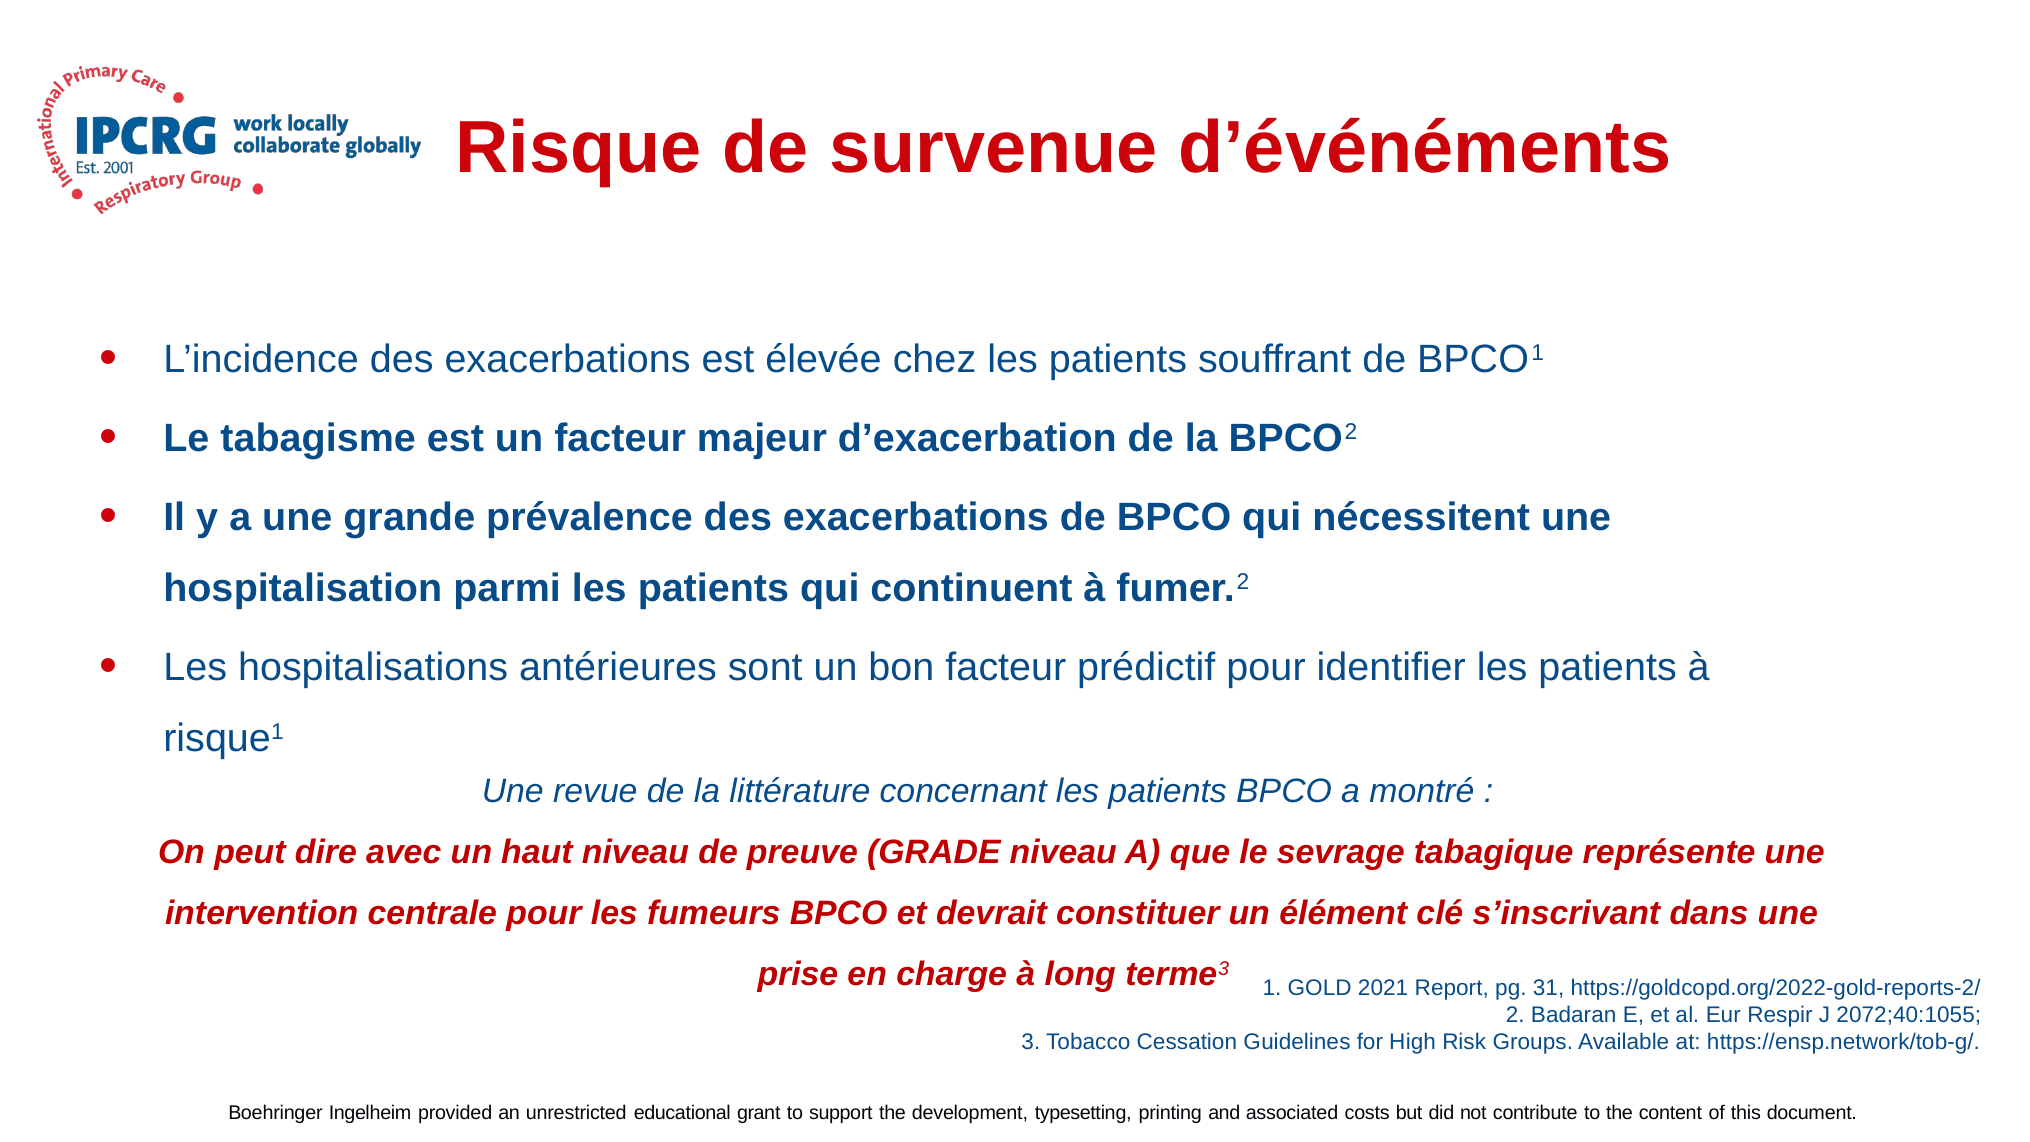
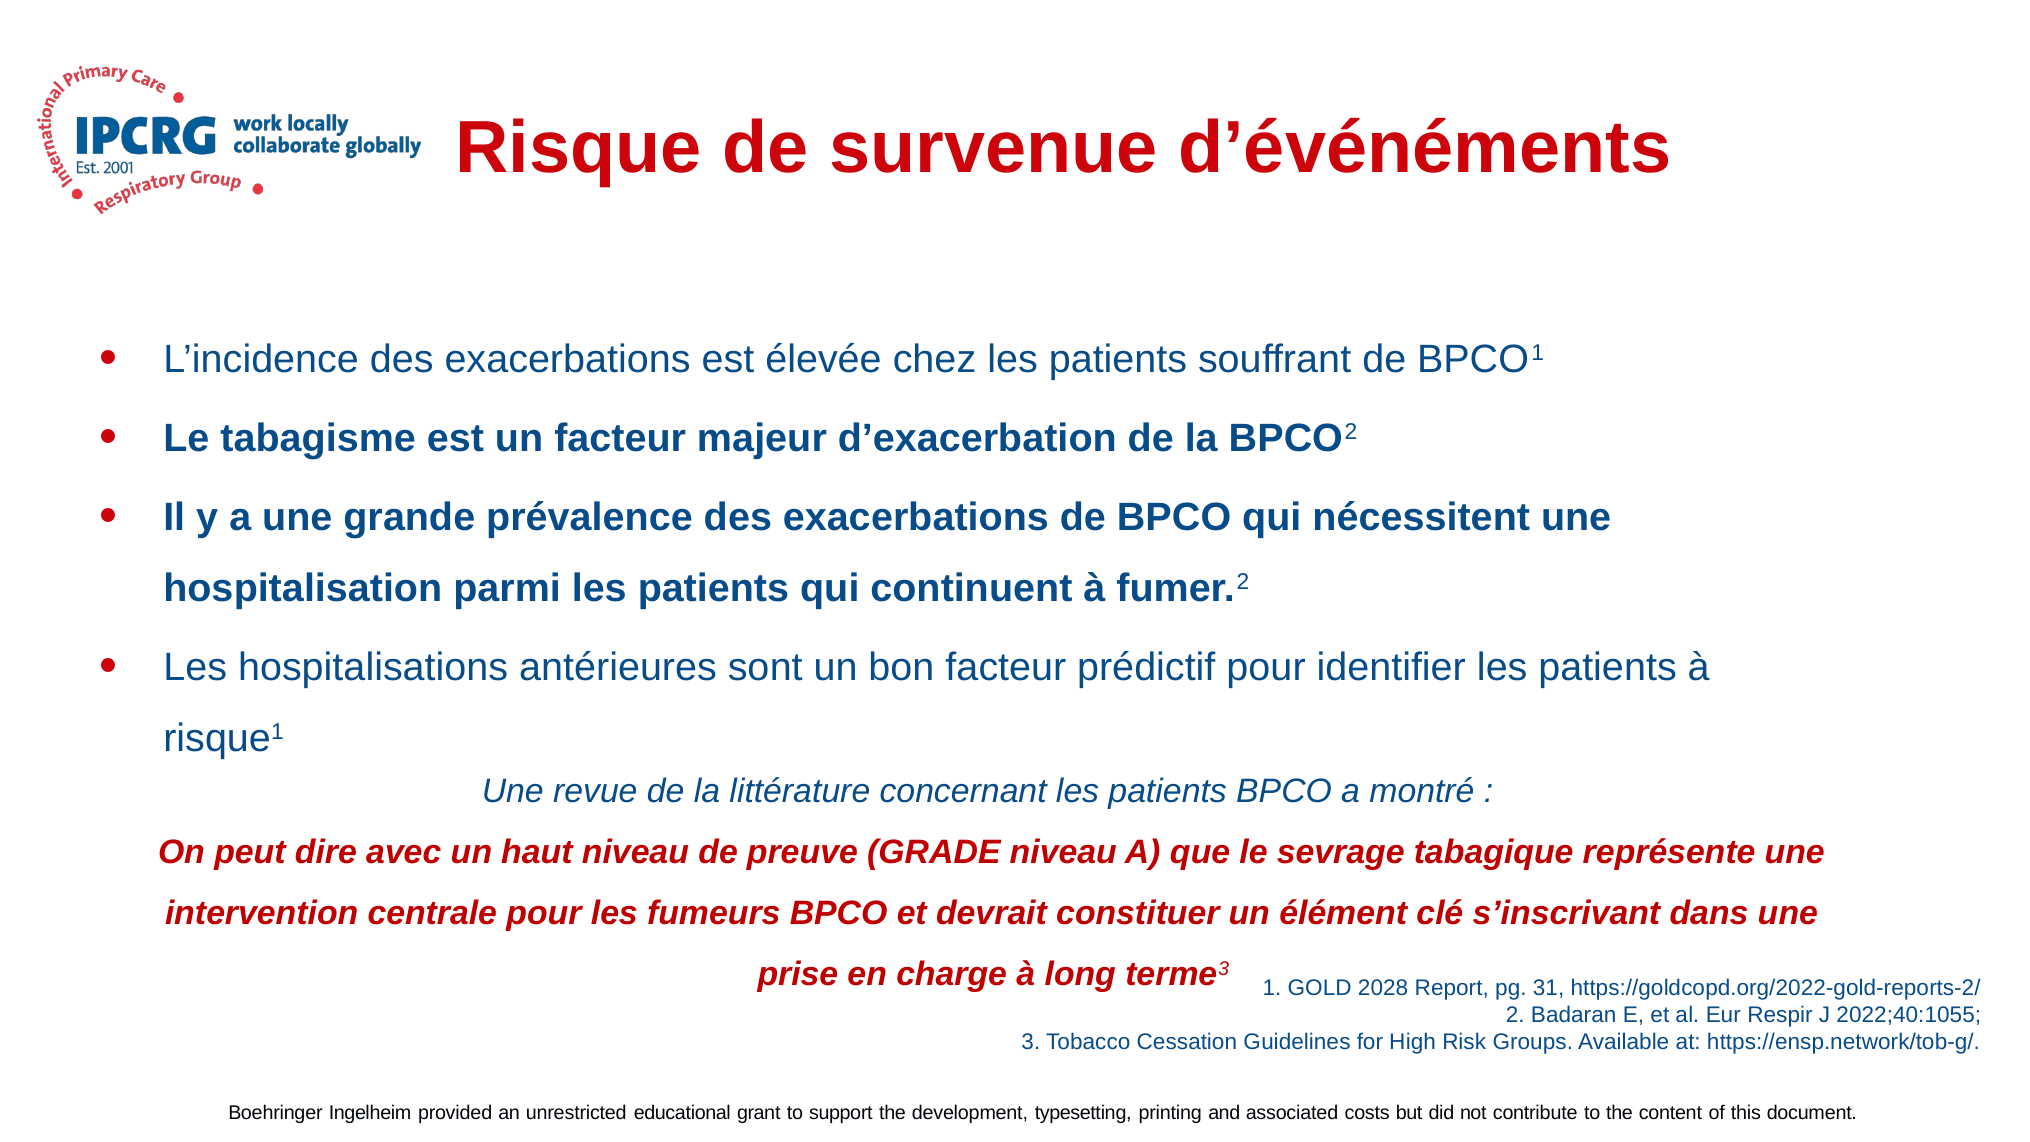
2021: 2021 -> 2028 (1383, 988)
2072;40:1055: 2072;40:1055 -> 2022;40:1055 (1909, 1015)
